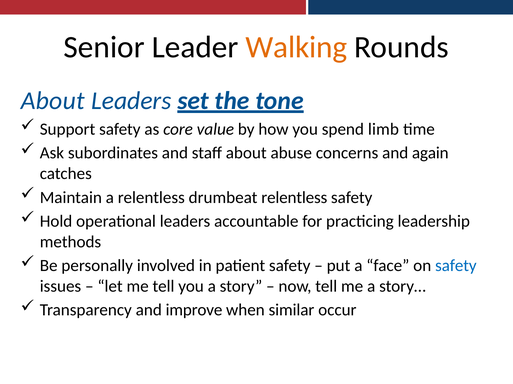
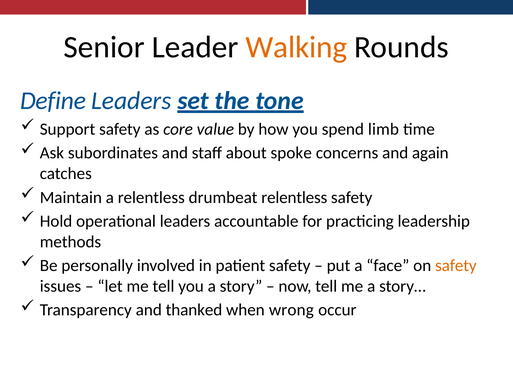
About: About -> Define (53, 101)
abuse: abuse -> spoke (291, 153)
safety colour: blue -> orange (456, 266)
improve: improve -> thanked (194, 311)
similar: similar -> wrong (291, 311)
